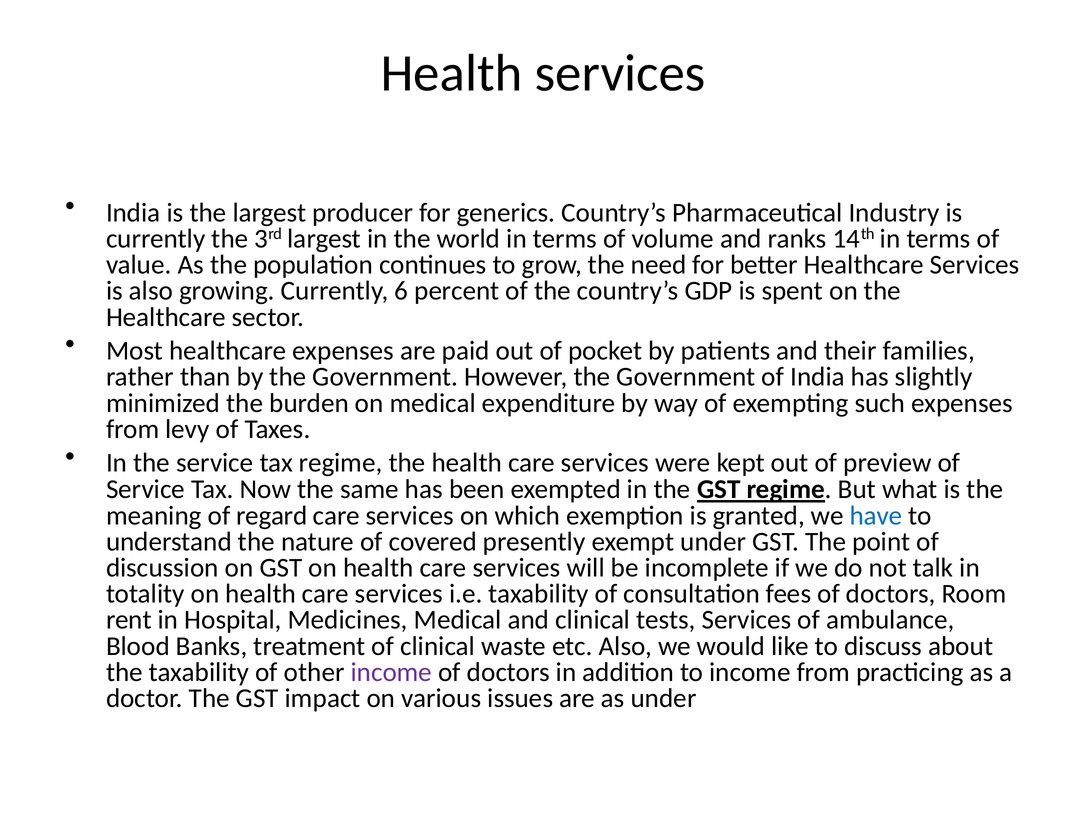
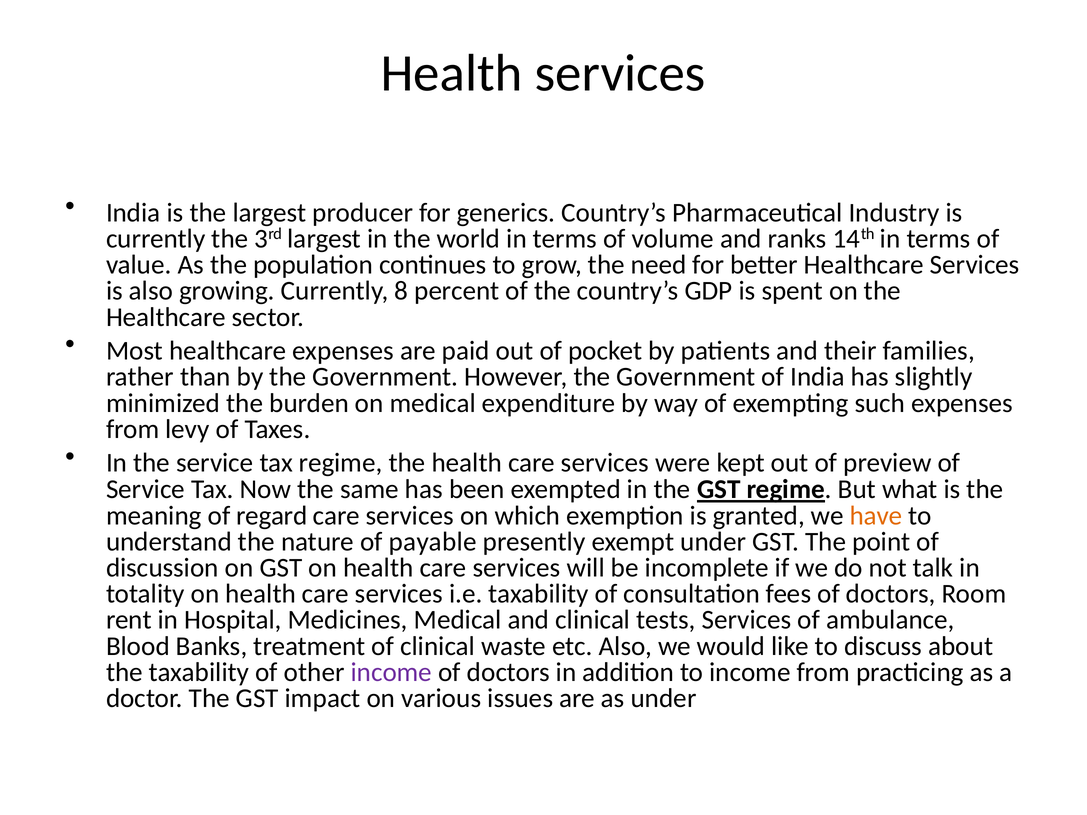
6: 6 -> 8 (401, 291)
have colour: blue -> orange (876, 516)
covered: covered -> payable (433, 542)
